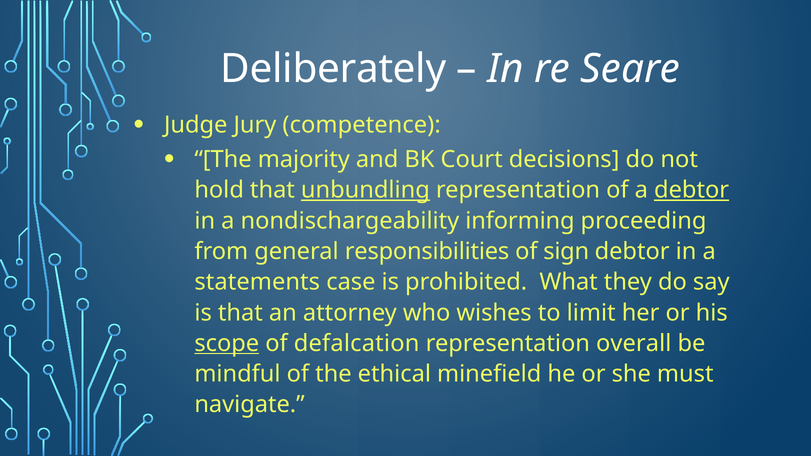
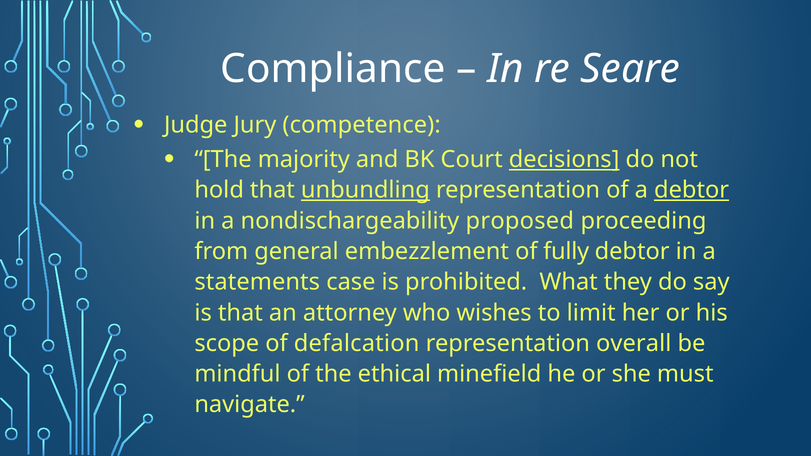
Deliberately: Deliberately -> Compliance (333, 69)
decisions underline: none -> present (564, 160)
informing: informing -> proposed (520, 221)
responsibilities: responsibilities -> embezzlement (427, 252)
sign: sign -> fully (566, 252)
scope underline: present -> none (227, 343)
